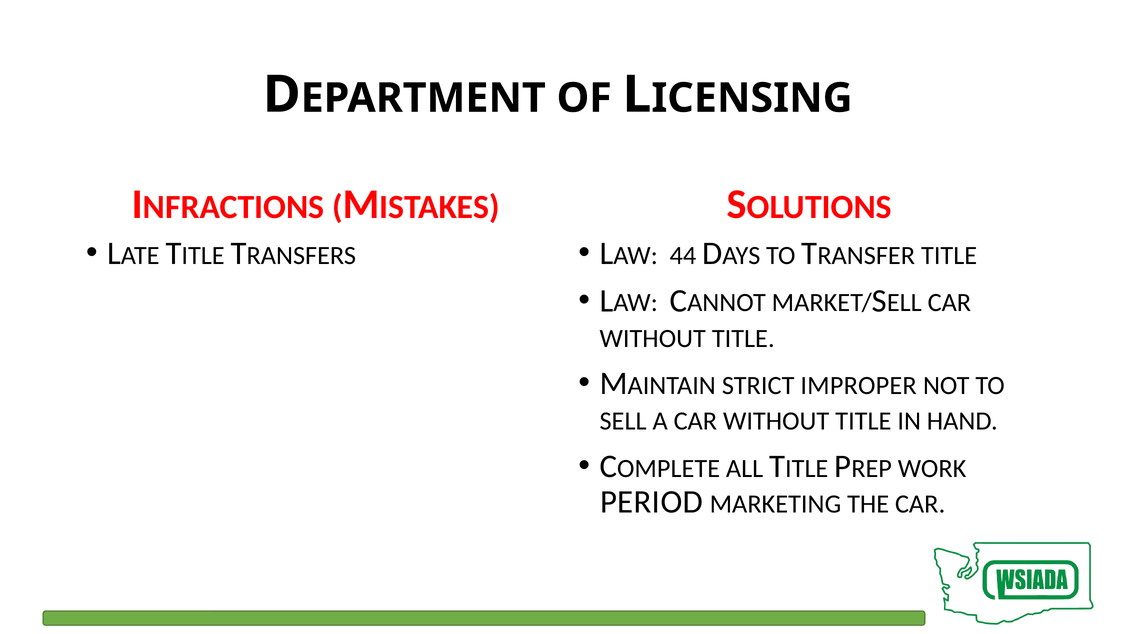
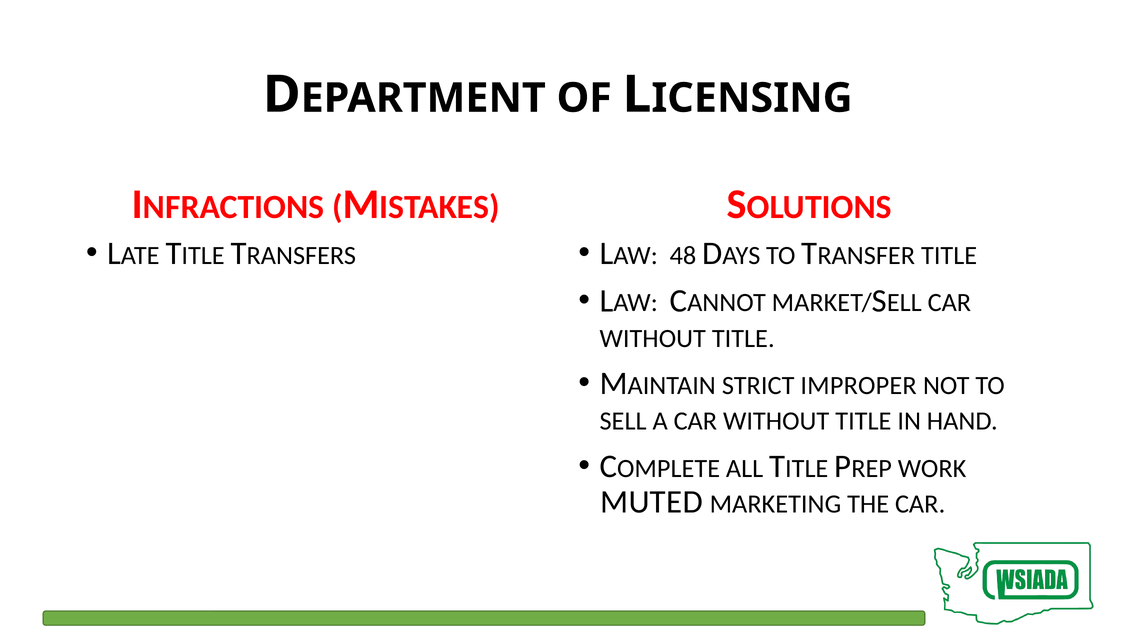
44: 44 -> 48 (683, 255)
PERIOD: PERIOD -> MUTED (651, 501)
